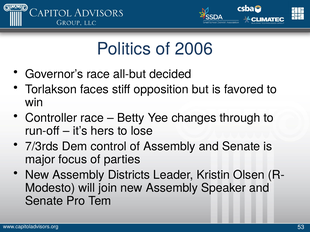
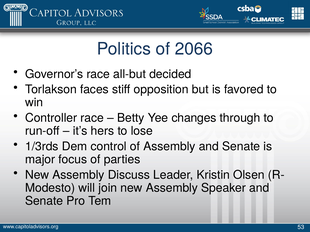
2006: 2006 -> 2066 (194, 49)
7/3rds: 7/3rds -> 1/3rds (42, 147)
Districts: Districts -> Discuss (129, 175)
